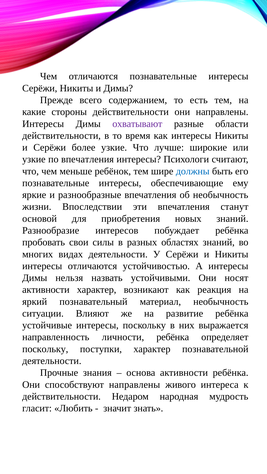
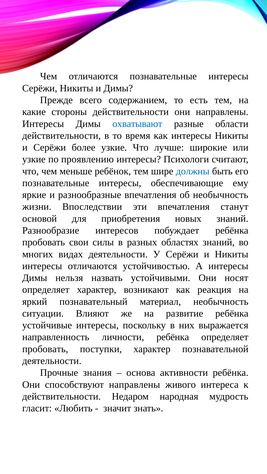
охватывают colour: purple -> blue (137, 124)
по впечатления: впечатления -> проявлению (87, 160)
активности: активности -> определяет (46, 290)
поскольку: поскольку -> пробовать (45, 349)
